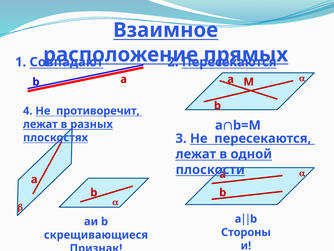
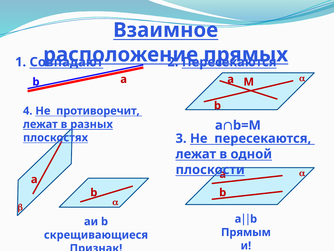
Стороны: Стороны -> Прямым (246, 232)
